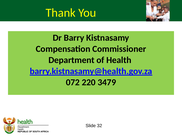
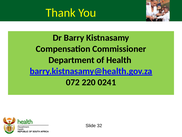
3479: 3479 -> 0241 (107, 82)
